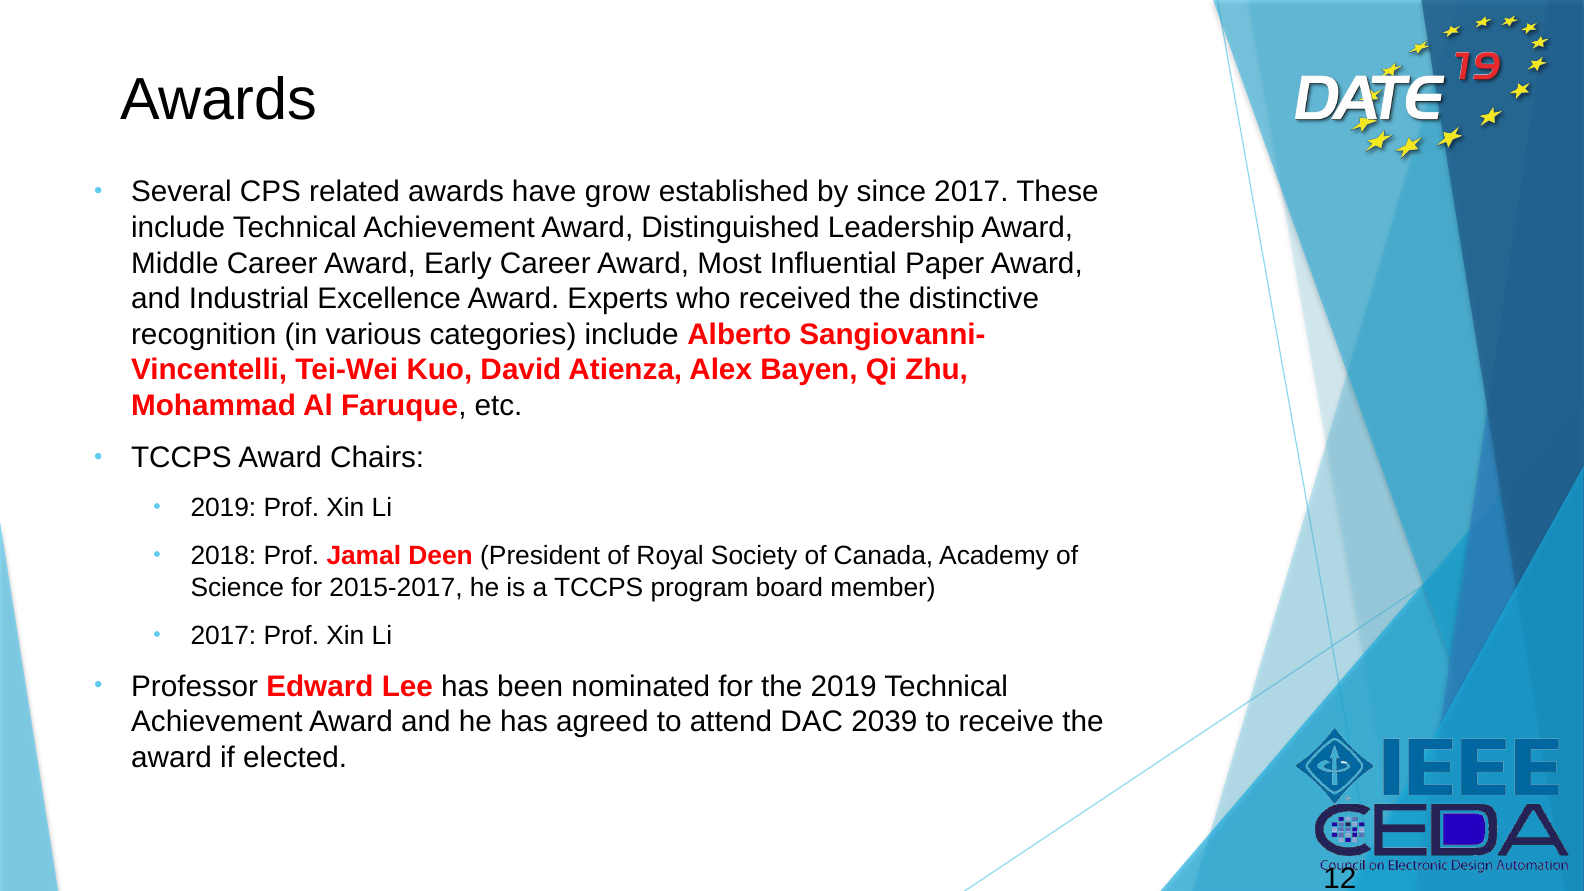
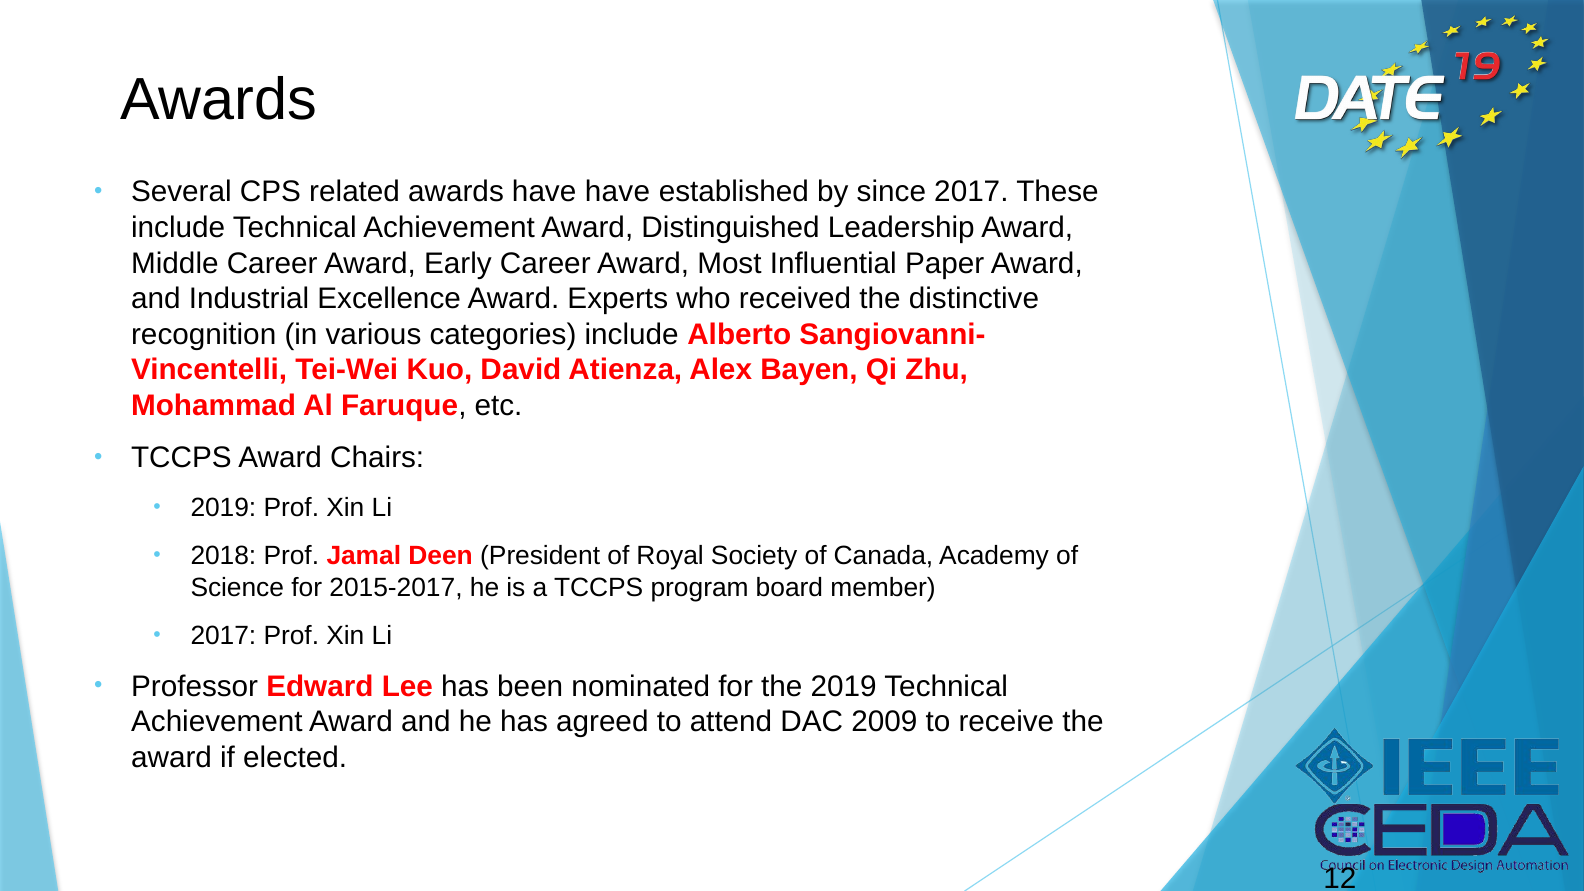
have grow: grow -> have (617, 192)
2039: 2039 -> 2009 (884, 722)
